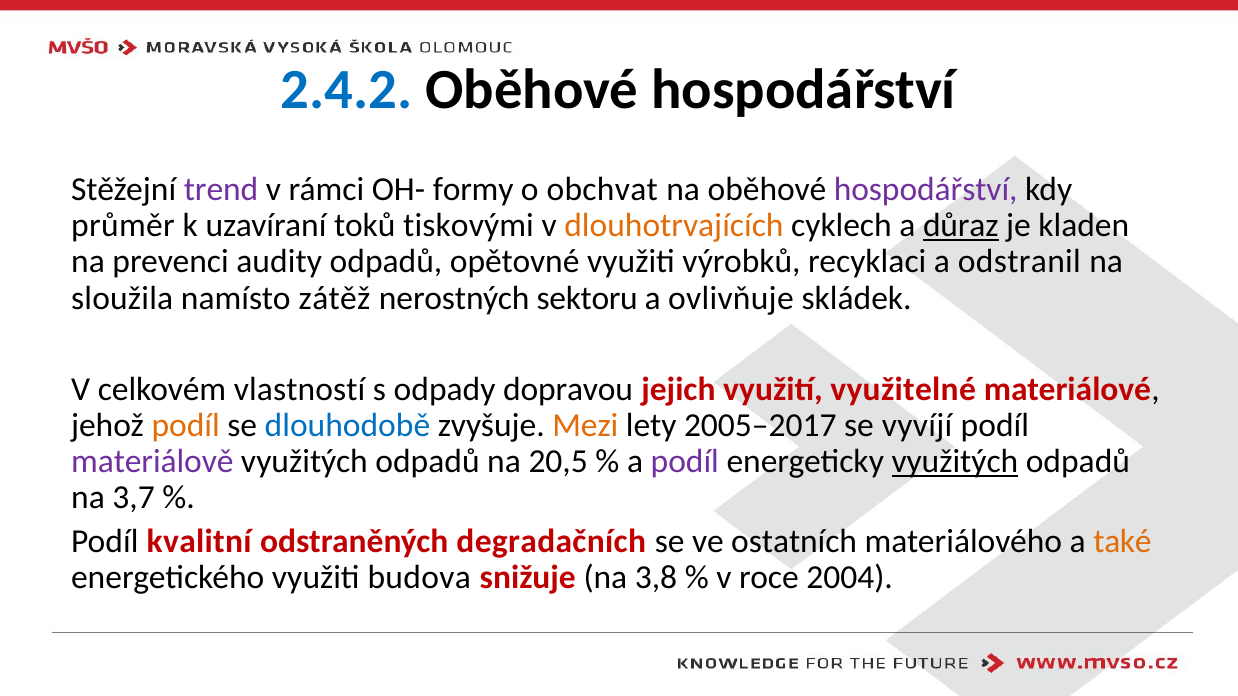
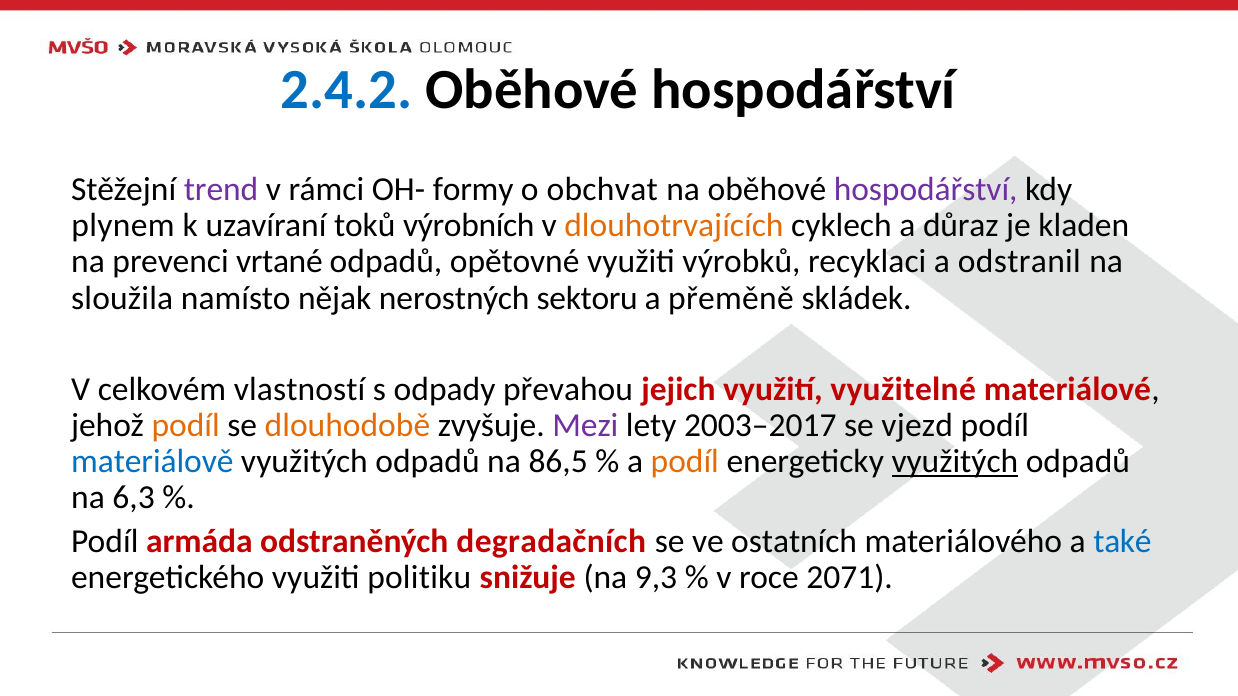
průměr: průměr -> plynem (123, 226)
tiskovými: tiskovými -> výrobních (469, 226)
důraz underline: present -> none (961, 226)
audity: audity -> vrtané (279, 262)
zátěž: zátěž -> nějak (335, 298)
ovlivňuje: ovlivňuje -> přeměně (731, 298)
dopravou: dopravou -> převahou (568, 389)
dlouhodobě colour: blue -> orange (347, 426)
Mezi colour: orange -> purple (585, 426)
2005–2017: 2005–2017 -> 2003–2017 (760, 426)
vyvíjí: vyvíjí -> vjezd (917, 426)
materiálově colour: purple -> blue (152, 462)
20,5: 20,5 -> 86,5 (558, 462)
podíl colour: purple -> orange (685, 462)
3,7: 3,7 -> 6,3 (134, 498)
kvalitní: kvalitní -> armáda (199, 542)
také colour: orange -> blue (1122, 542)
budova: budova -> politiku (419, 578)
3,8: 3,8 -> 9,3 (656, 578)
2004: 2004 -> 2071 (850, 578)
